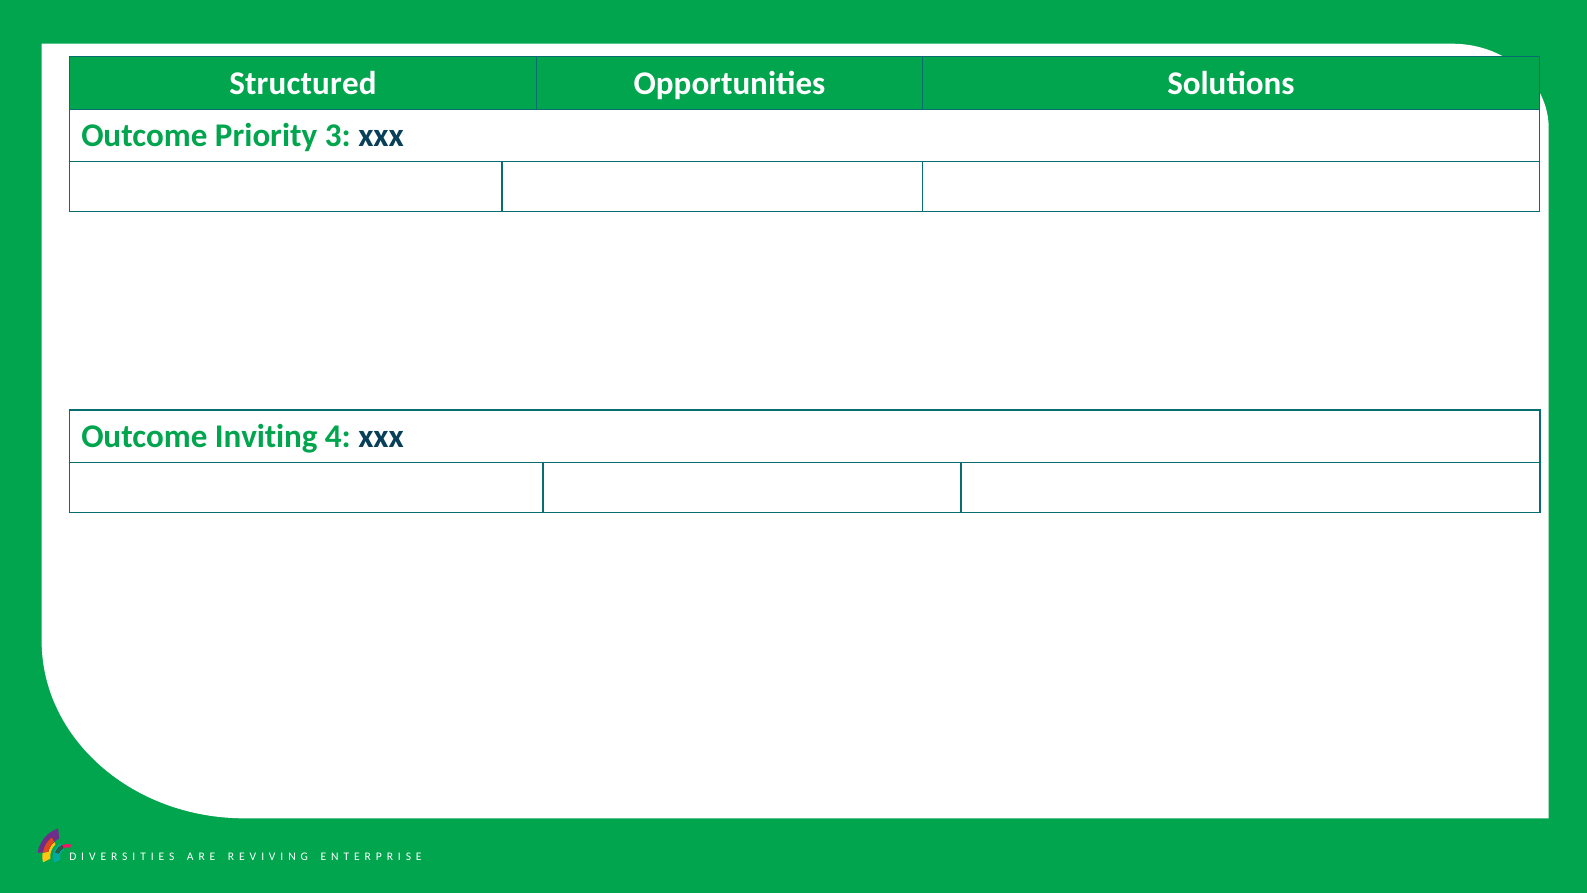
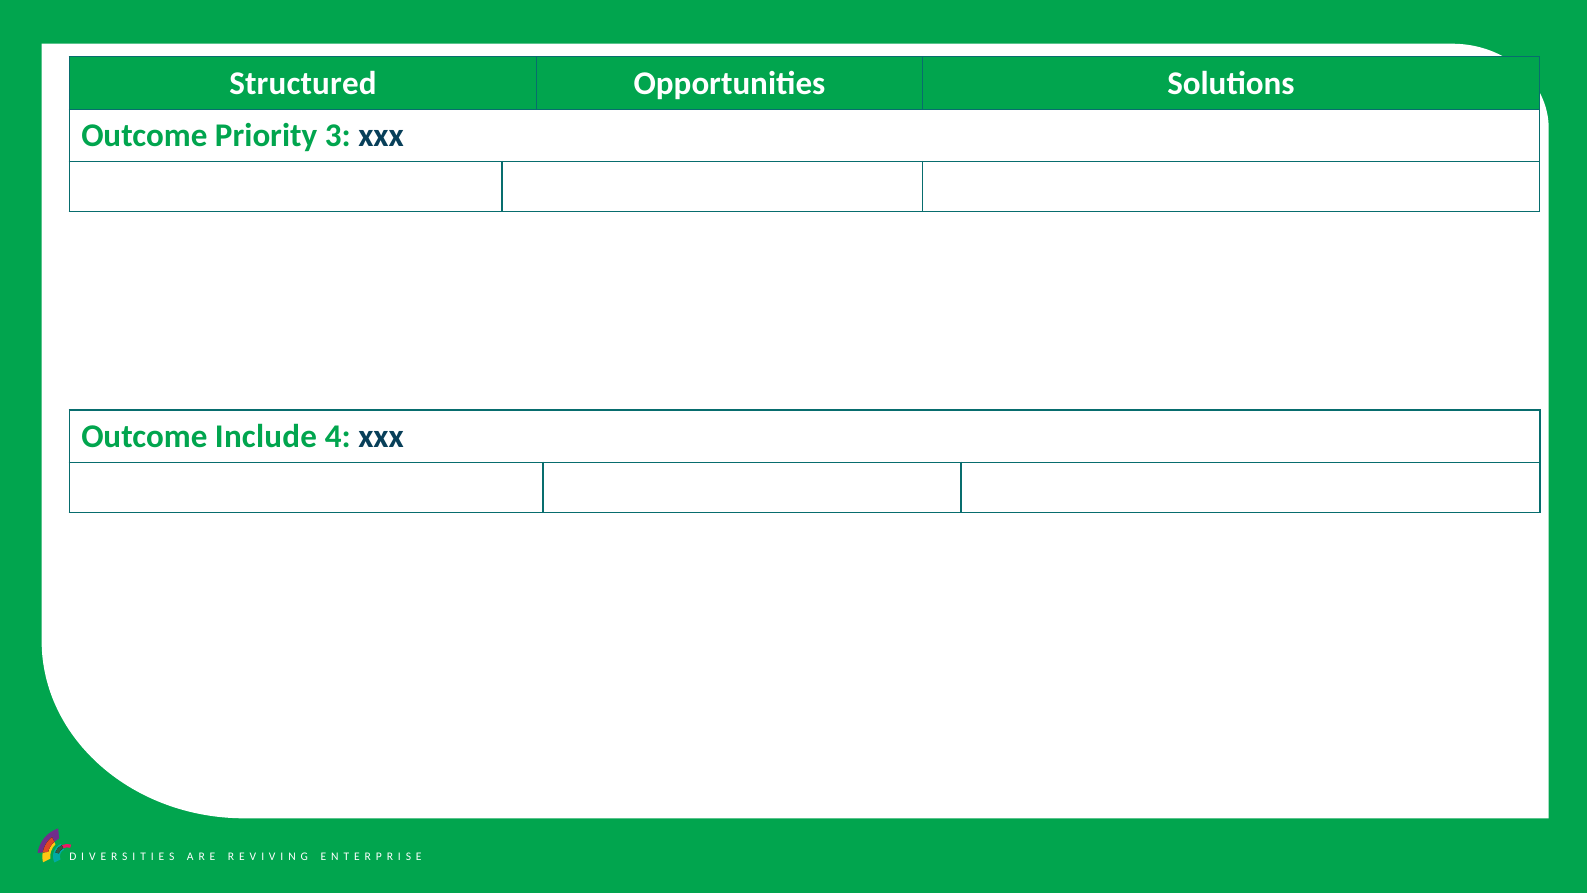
Inviting: Inviting -> Include (266, 436)
